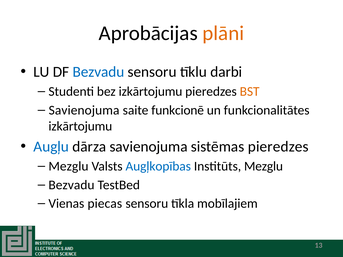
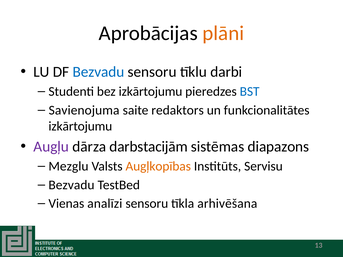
BST colour: orange -> blue (250, 92)
funkcionē: funkcionē -> redaktors (178, 110)
Augļu colour: blue -> purple (51, 147)
dārza savienojuma: savienojuma -> darbstacijām (149, 147)
sistēmas pieredzes: pieredzes -> diapazons (278, 147)
Augļkopības colour: blue -> orange (158, 166)
Institūts Mezglu: Mezglu -> Servisu (263, 166)
piecas: piecas -> analīzi (105, 204)
mobīlajiem: mobīlajiem -> arhivēšana (227, 204)
